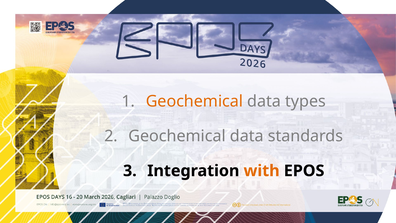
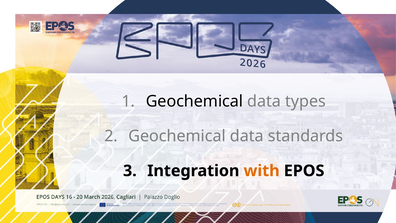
Geochemical colour: orange -> black (194, 101)
